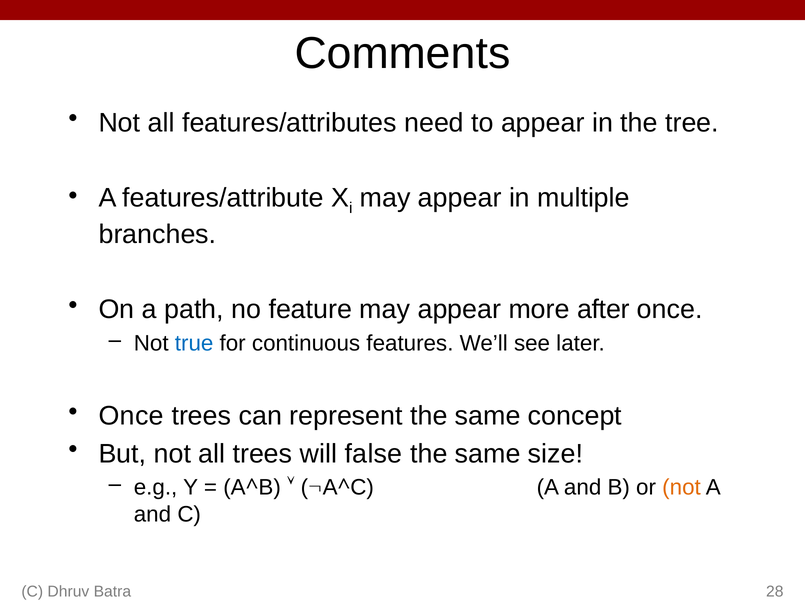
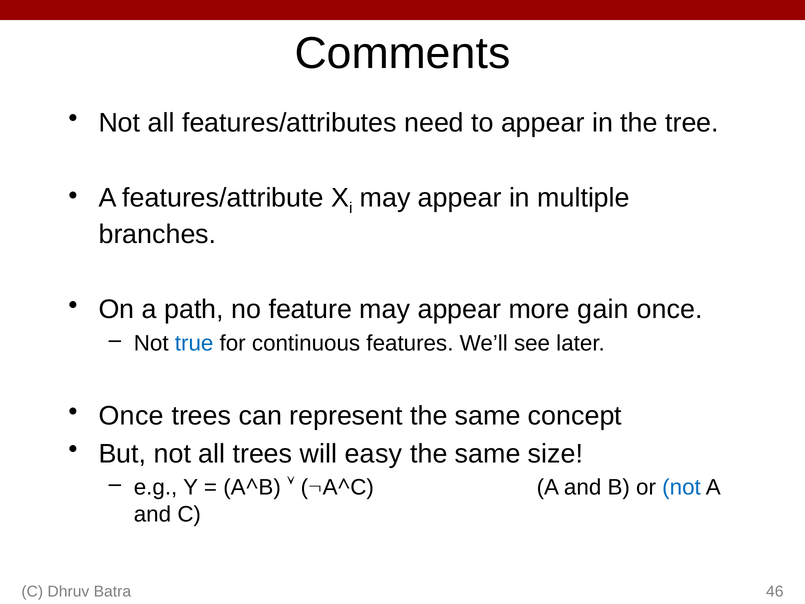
after: after -> gain (603, 309)
false: false -> easy (374, 453)
not colour: orange -> blue (682, 487)
28: 28 -> 46 (775, 591)
